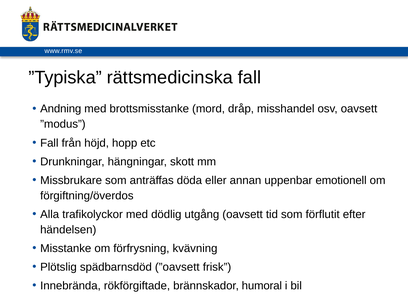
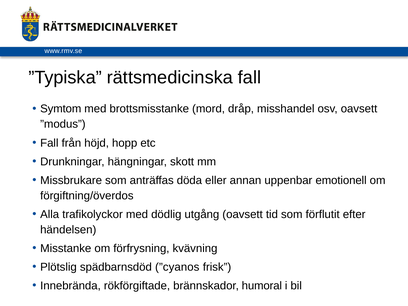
Andning: Andning -> Symtom (61, 109)
”oavsett: ”oavsett -> ”cyanos (177, 267)
